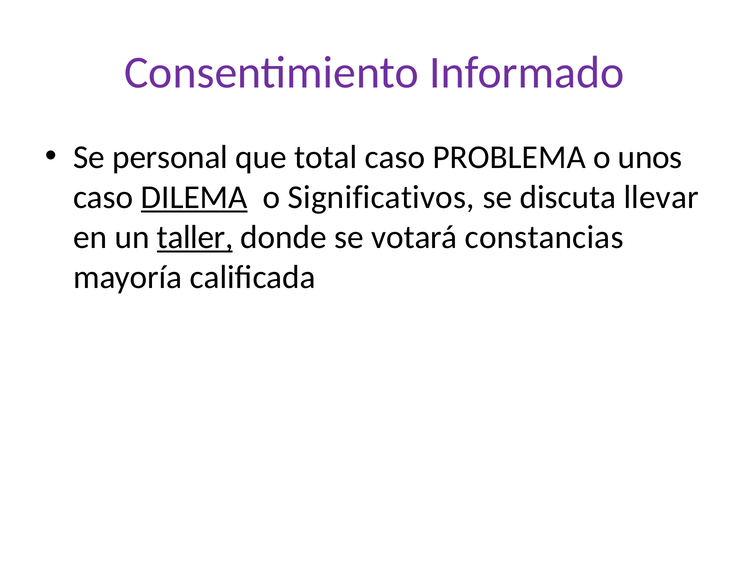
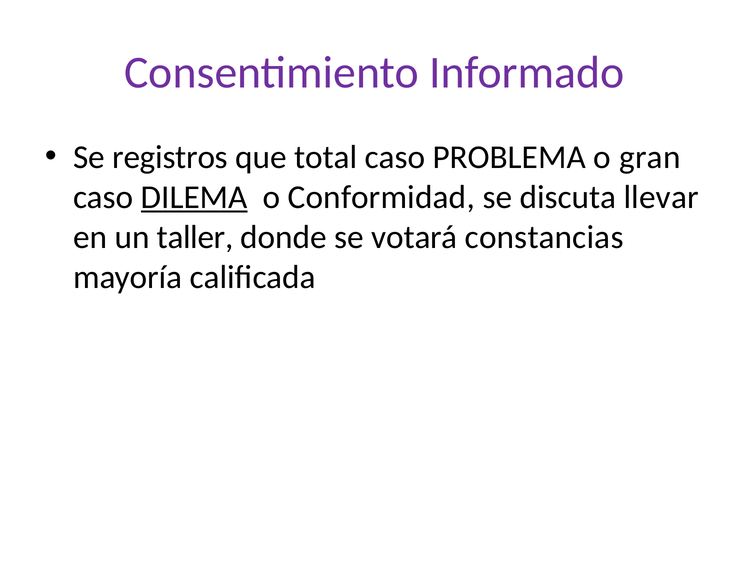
personal: personal -> registros (170, 157)
unos: unos -> gran (650, 157)
Significativos: Significativos -> Conformidad (381, 197)
taller underline: present -> none (195, 237)
